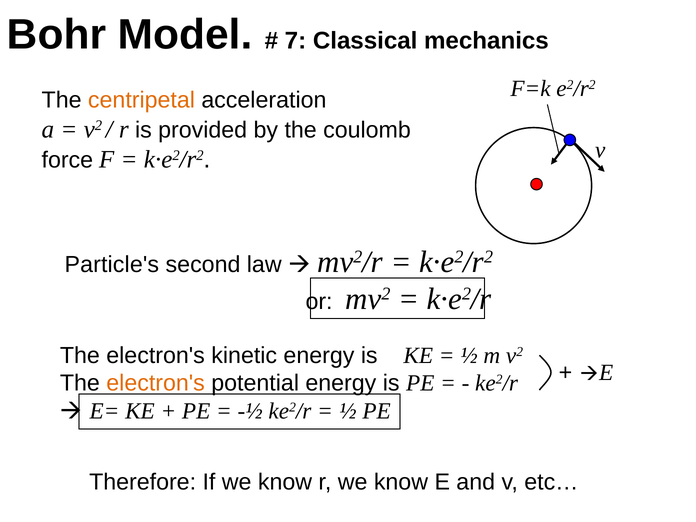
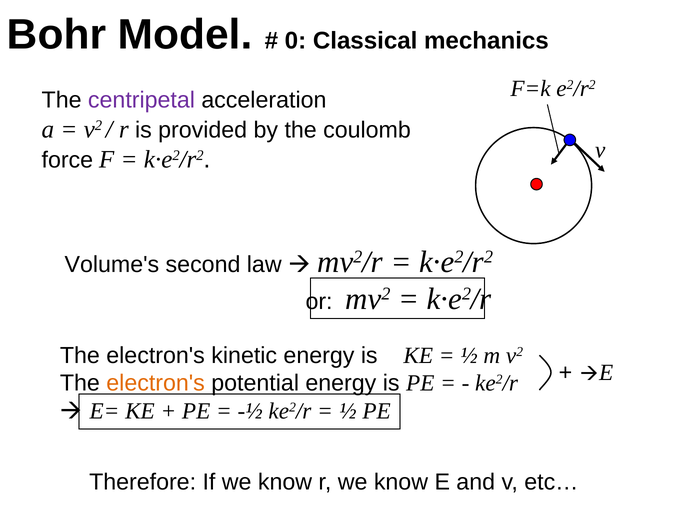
7: 7 -> 0 (295, 41)
centripetal colour: orange -> purple (141, 100)
Particle's: Particle's -> Volume's (112, 264)
